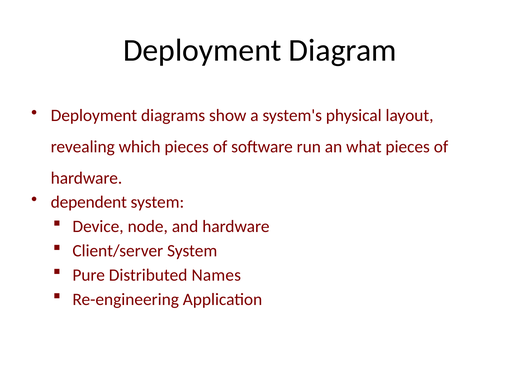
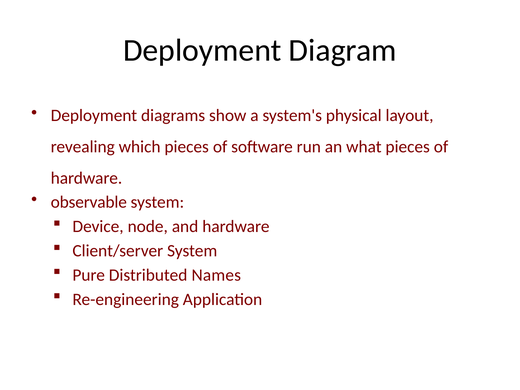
dependent: dependent -> observable (89, 202)
